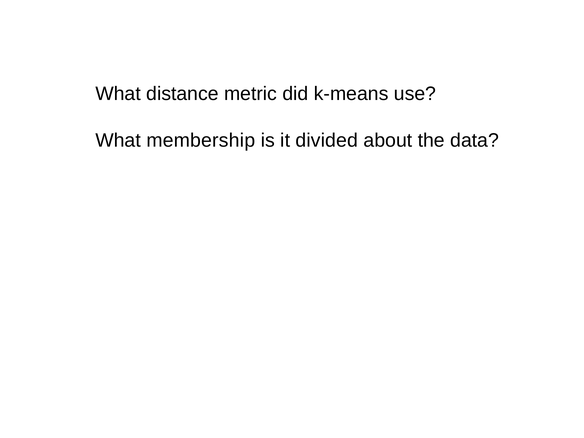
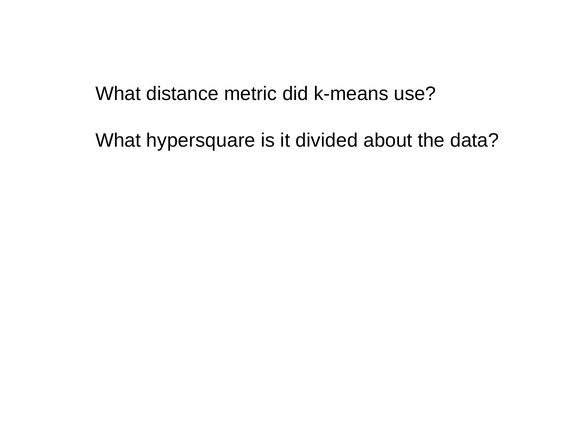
membership: membership -> hypersquare (201, 140)
